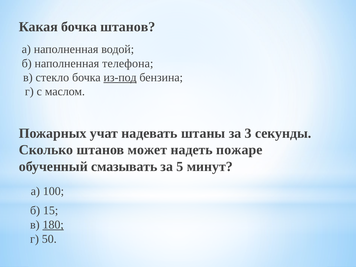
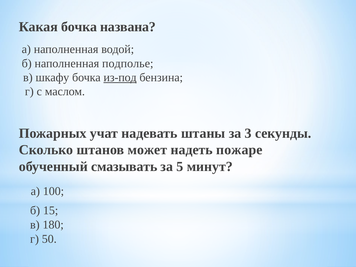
бочка штанов: штанов -> названа (128, 27)
телефона: телефона -> подполье (128, 63)
стекло: стекло -> шкафу (52, 78)
180 underline: present -> none (53, 225)
